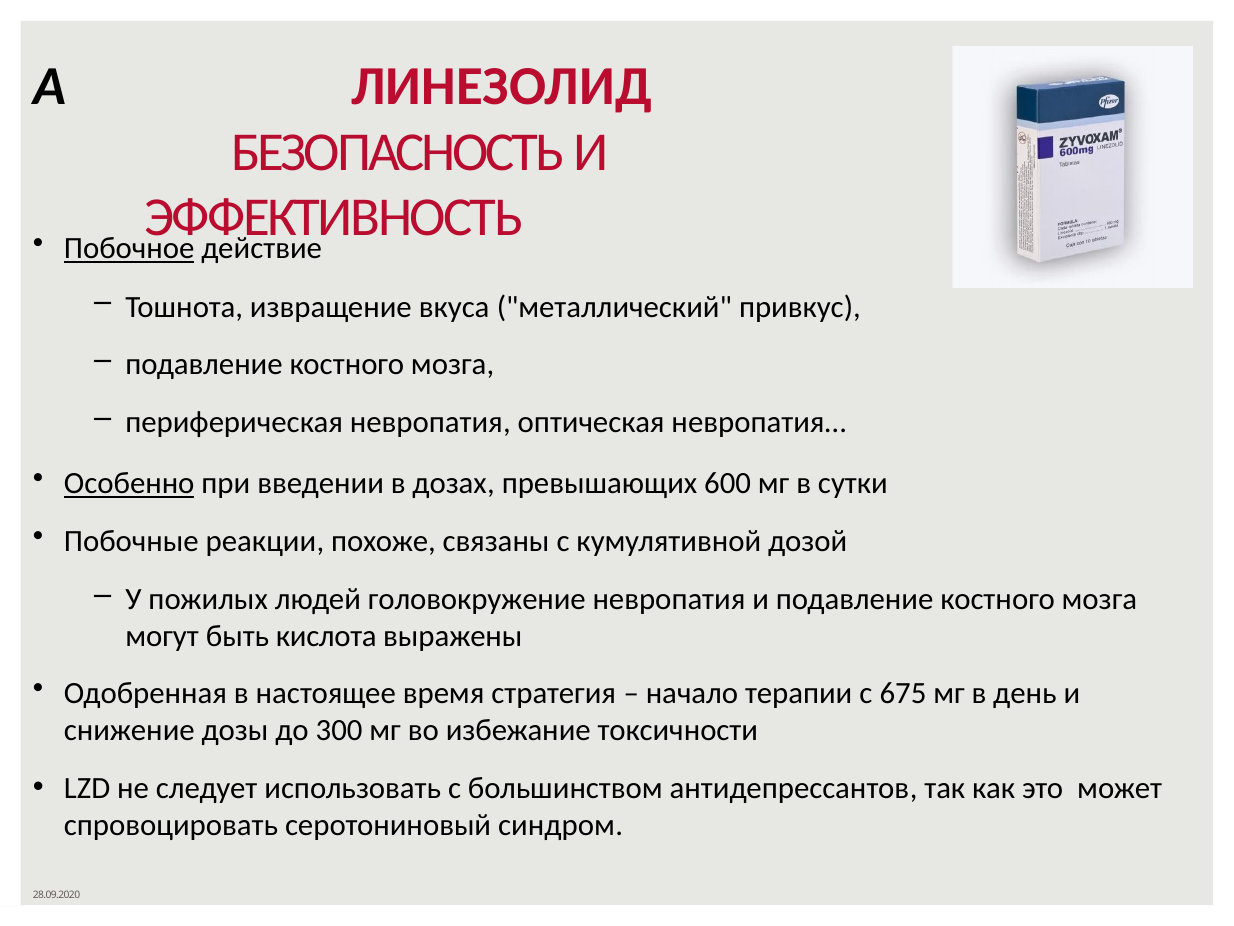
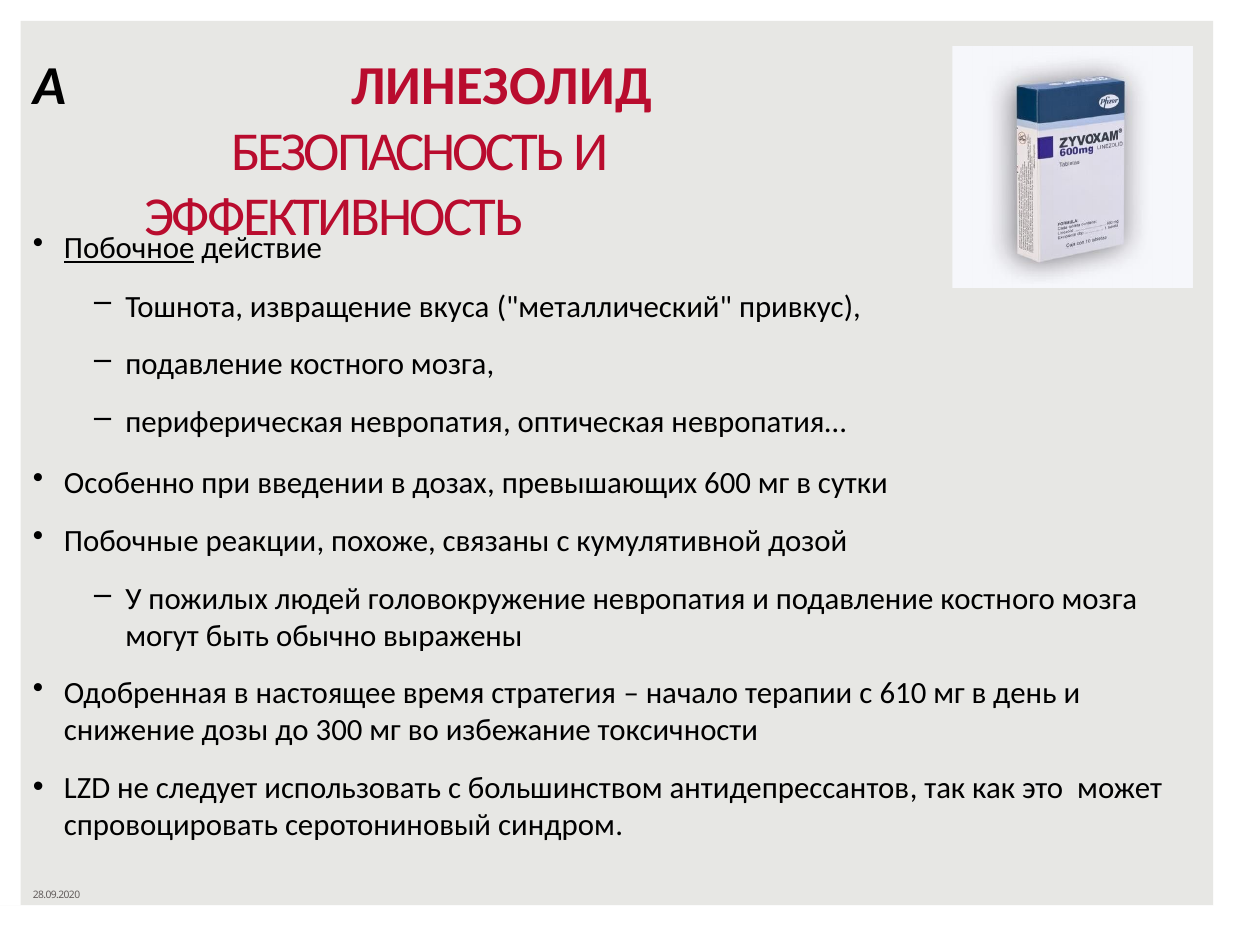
Особенно underline: present -> none (129, 483)
кислота: кислота -> обычно (326, 636)
675: 675 -> 610 (903, 693)
